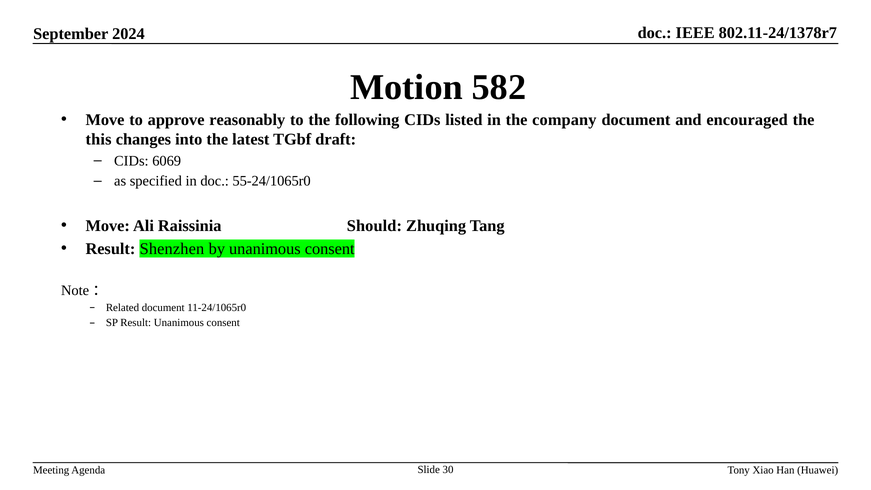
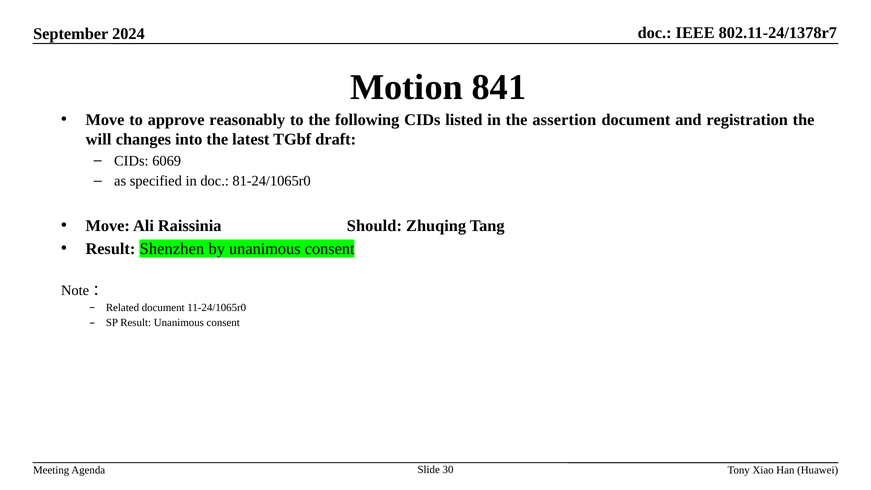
582: 582 -> 841 (499, 87)
company: company -> assertion (564, 120)
encouraged: encouraged -> registration (747, 120)
this: this -> will (99, 139)
55-24/1065r0: 55-24/1065r0 -> 81-24/1065r0 (272, 181)
